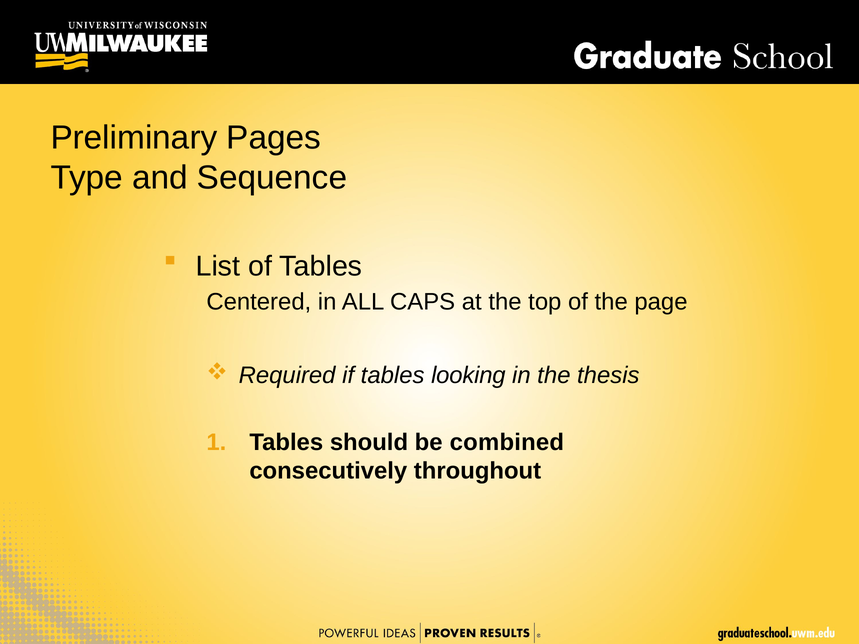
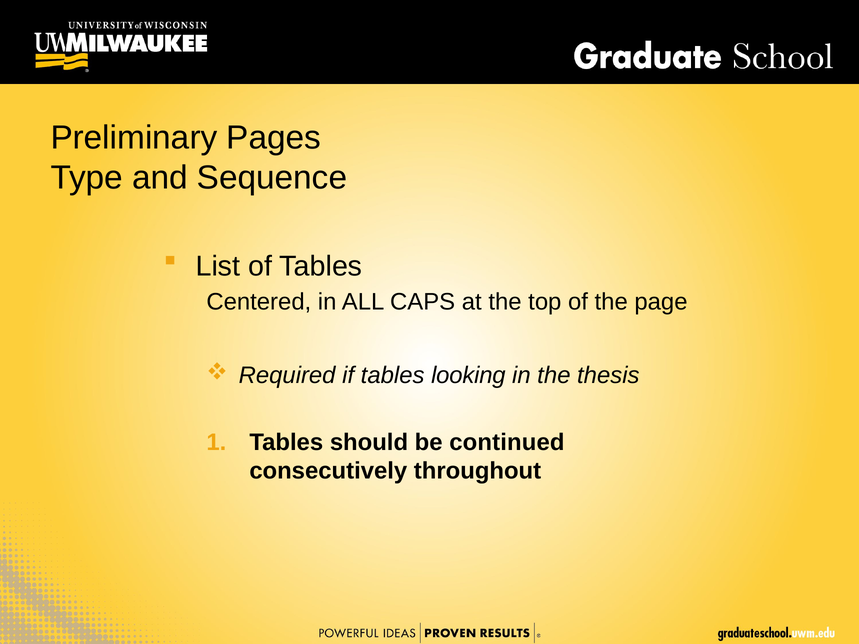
combined: combined -> continued (507, 443)
